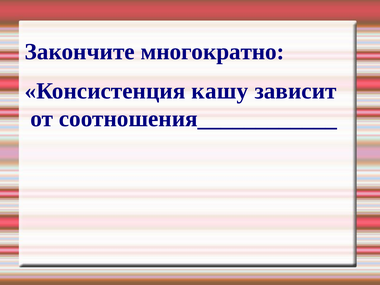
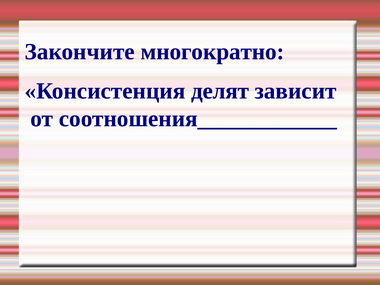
кашу: кашу -> делят (220, 91)
